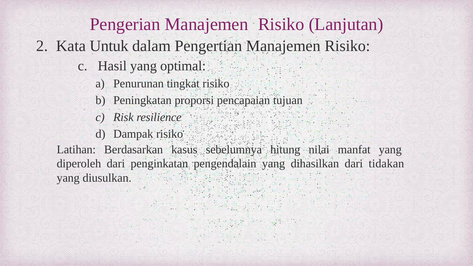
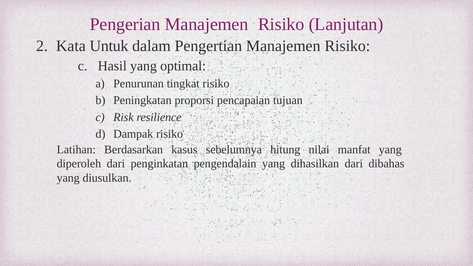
tidakan: tidakan -> dibahas (386, 164)
